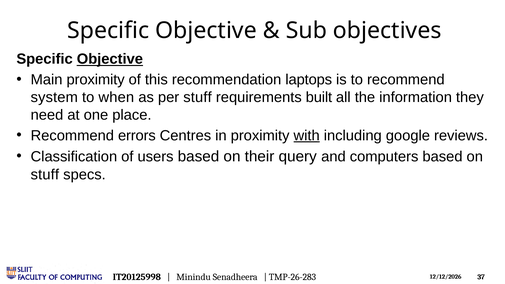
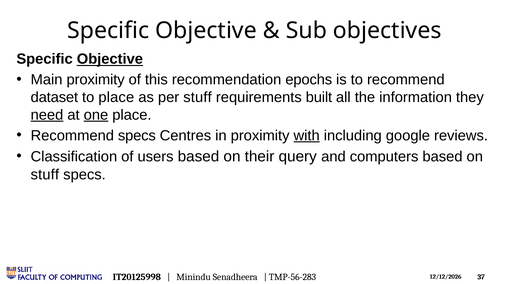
laptops: laptops -> epochs (309, 80)
system: system -> dataset (54, 97)
to when: when -> place (116, 97)
need underline: none -> present (47, 115)
one underline: none -> present (96, 115)
Recommend errors: errors -> specs (137, 136)
TMP-26-283: TMP-26-283 -> TMP-56-283 (292, 277)
